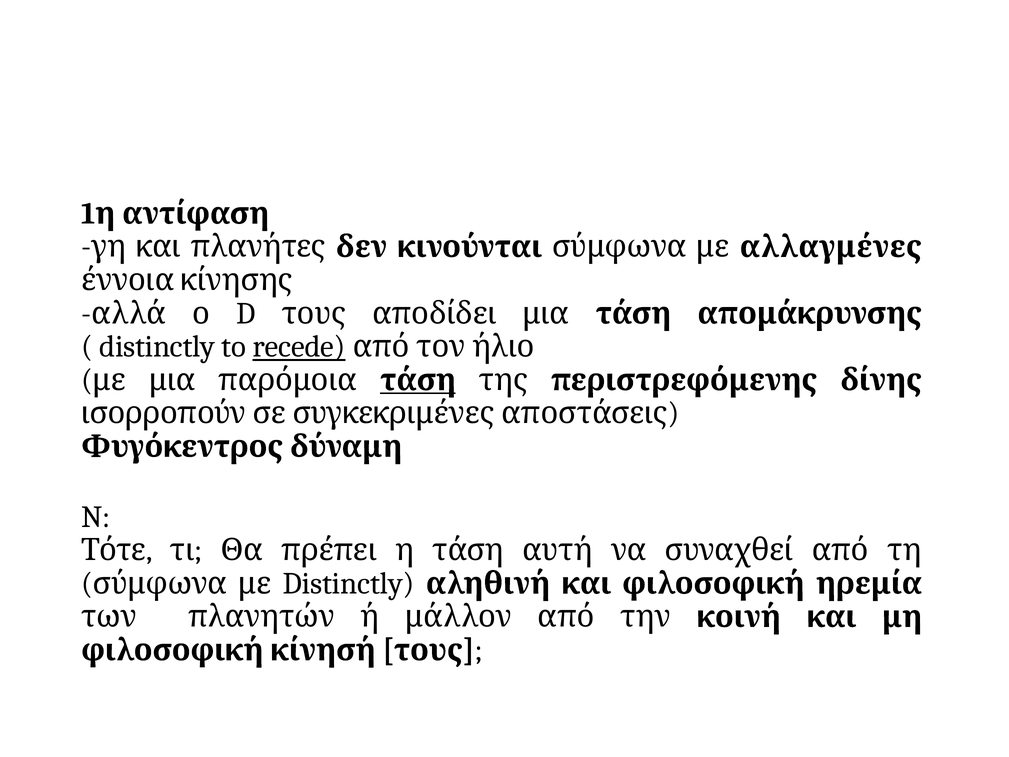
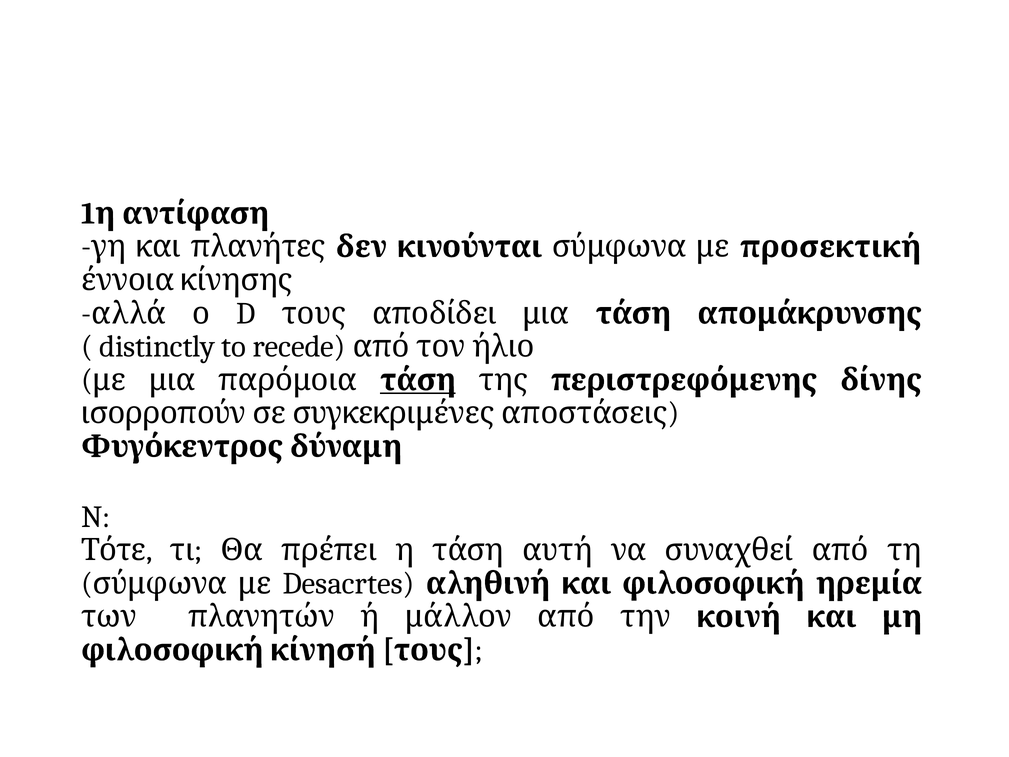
αλλαγμένες: αλλαγμένες -> προσεκτική (831, 247)
recede underline: present -> none (299, 347)
Distinctly: Distinctly -> Desacrtes (349, 583)
